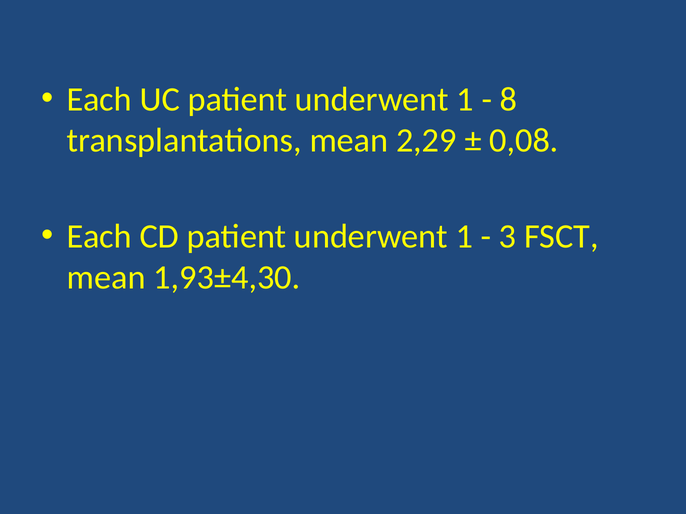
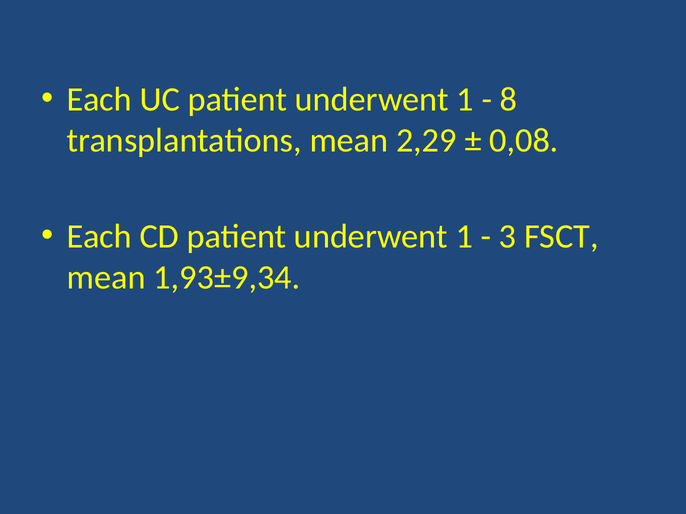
1,93±4,30: 1,93±4,30 -> 1,93±9,34 (227, 278)
